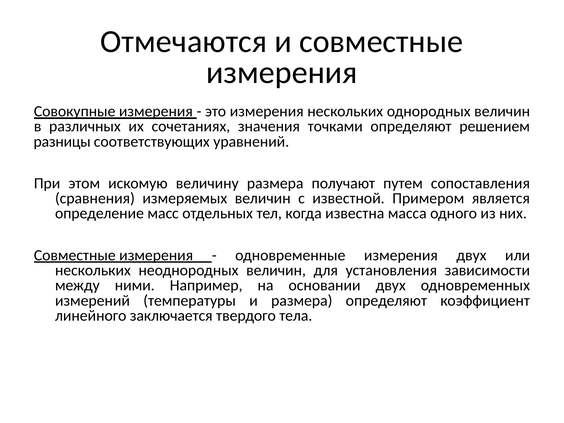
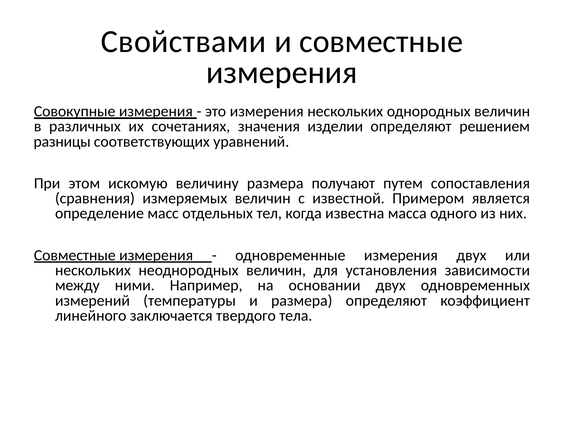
Отмечаются: Отмечаются -> Свойствами (184, 42)
точками: точками -> изделии (335, 126)
